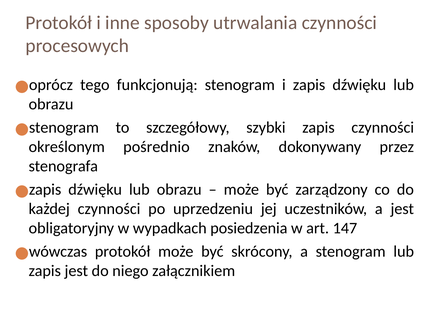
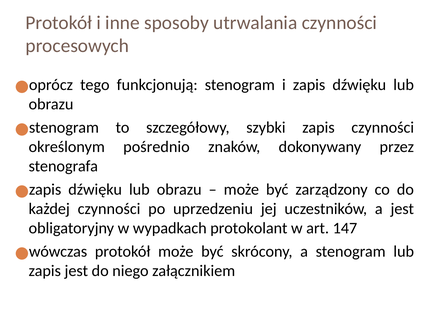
posiedzenia: posiedzenia -> protokolant (249, 228)
